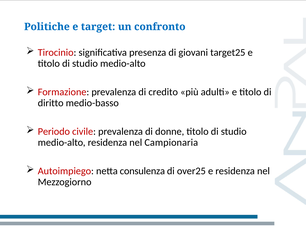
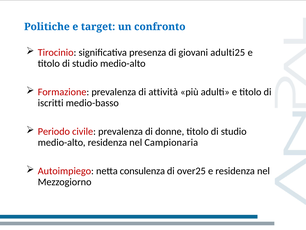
target25: target25 -> adulti25 (228, 52)
credito: credito -> attività (163, 92)
diritto: diritto -> iscritti (51, 103)
